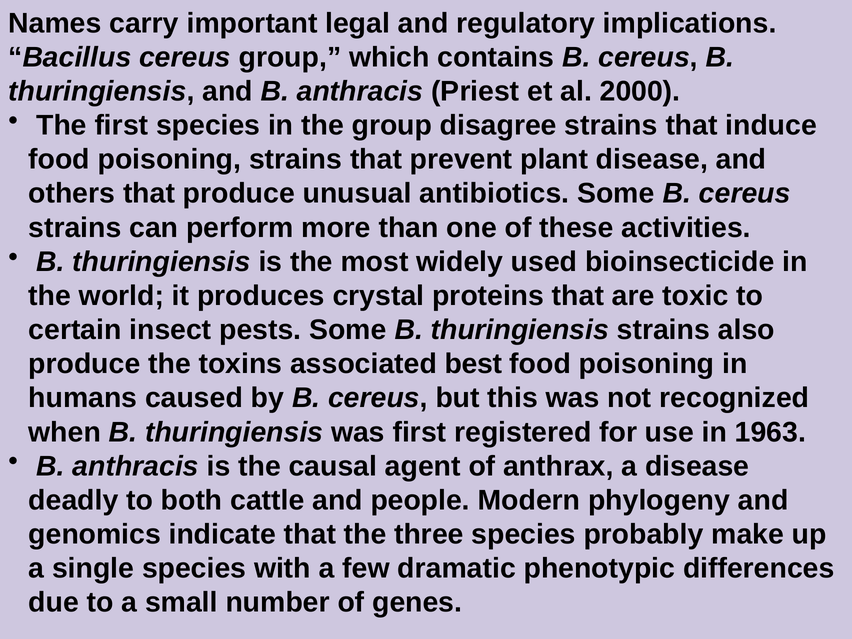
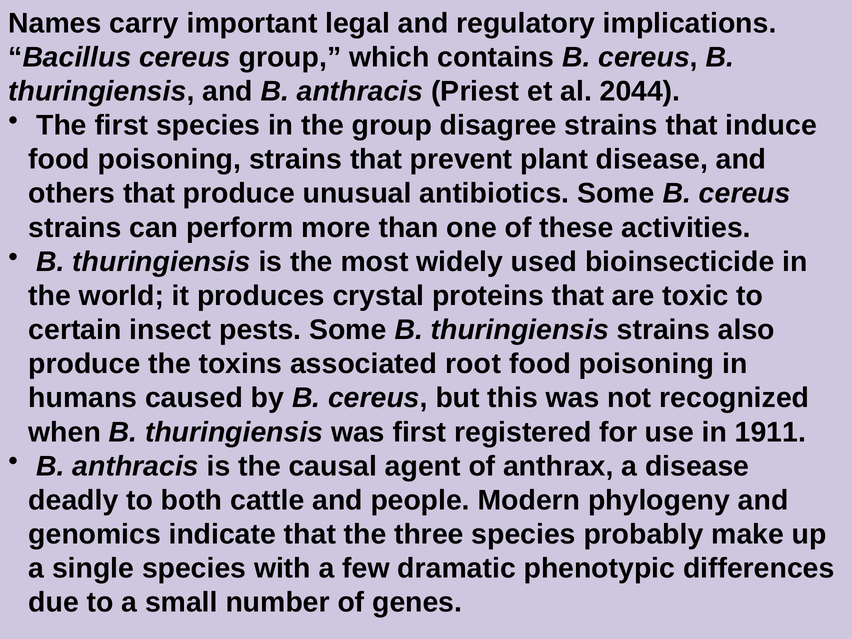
2000: 2000 -> 2044 (640, 91)
best: best -> root (473, 364)
1963: 1963 -> 1911 (770, 432)
